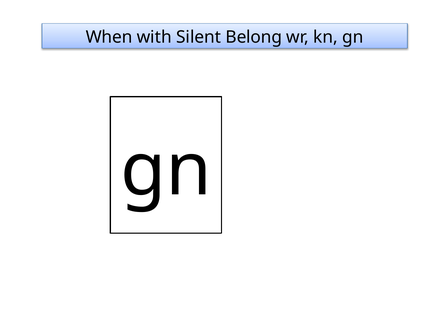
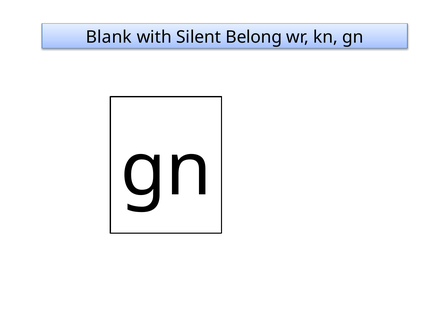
When: When -> Blank (109, 37)
